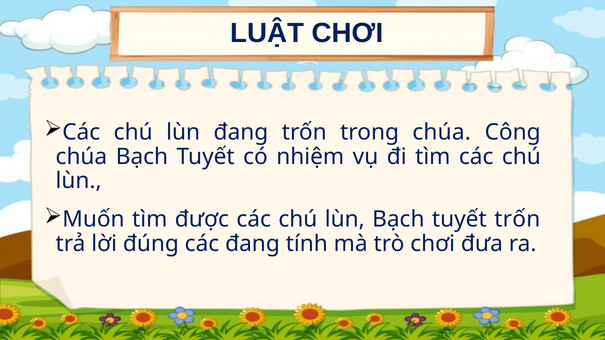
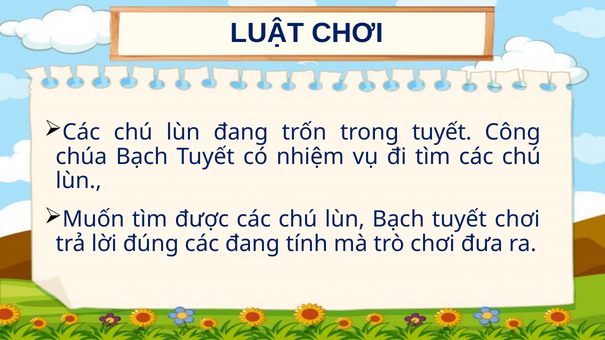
trong chúa: chúa -> tuyết (442, 132)
tuyết trốn: trốn -> chơi (517, 220)
